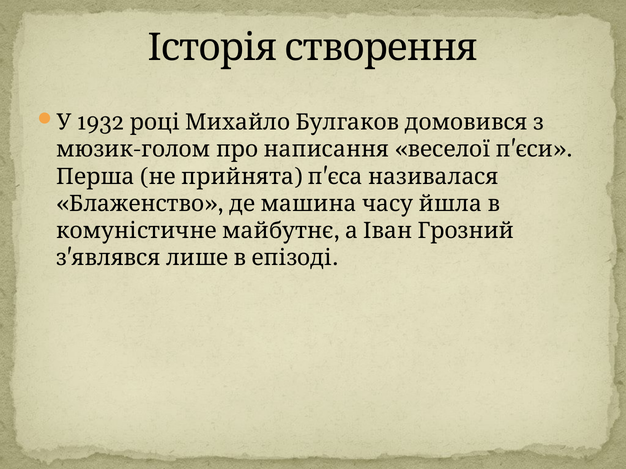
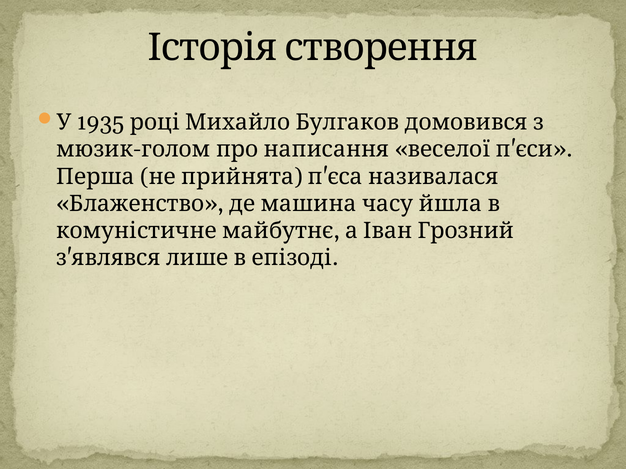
1932: 1932 -> 1935 (100, 123)
